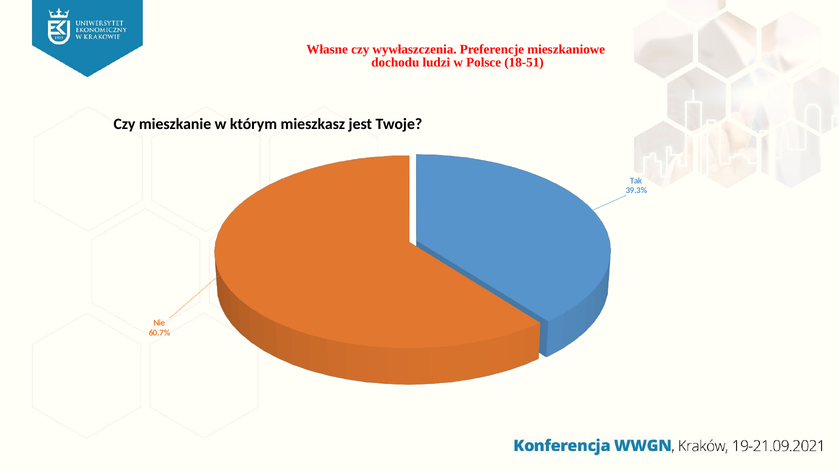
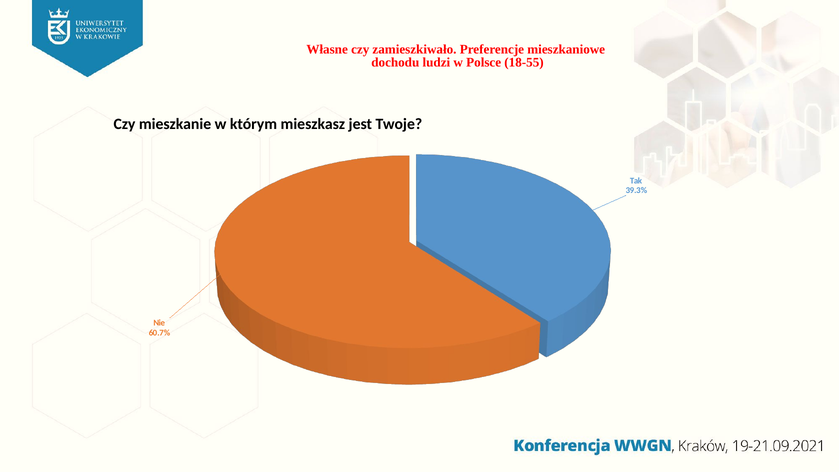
wywłaszczenia: wywłaszczenia -> zamieszkiwało (415, 49)
18-51: 18-51 -> 18-55 (524, 62)
